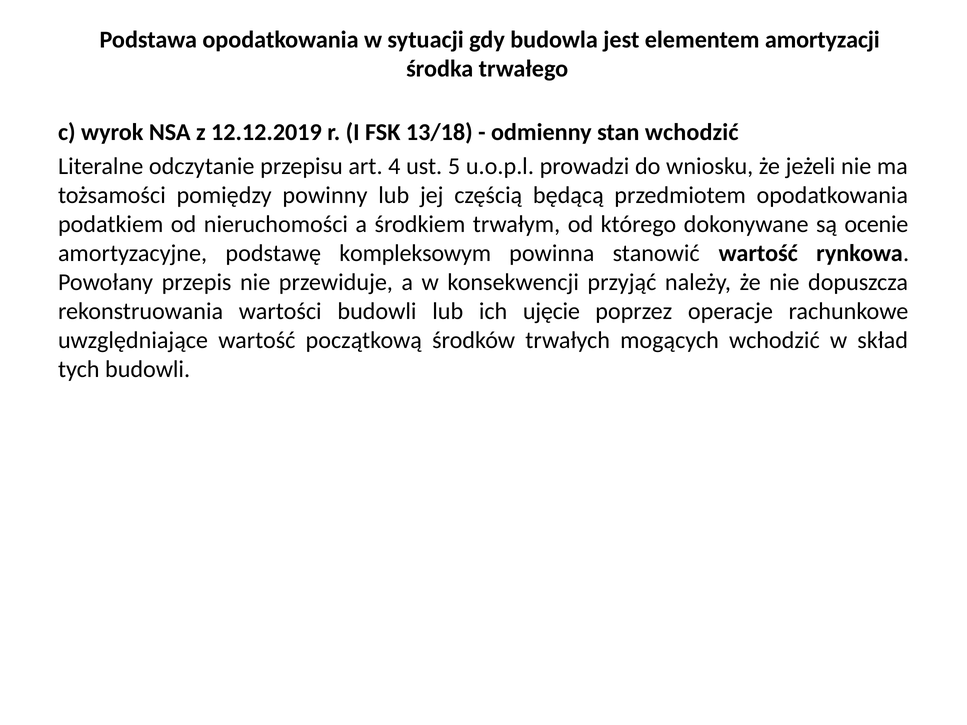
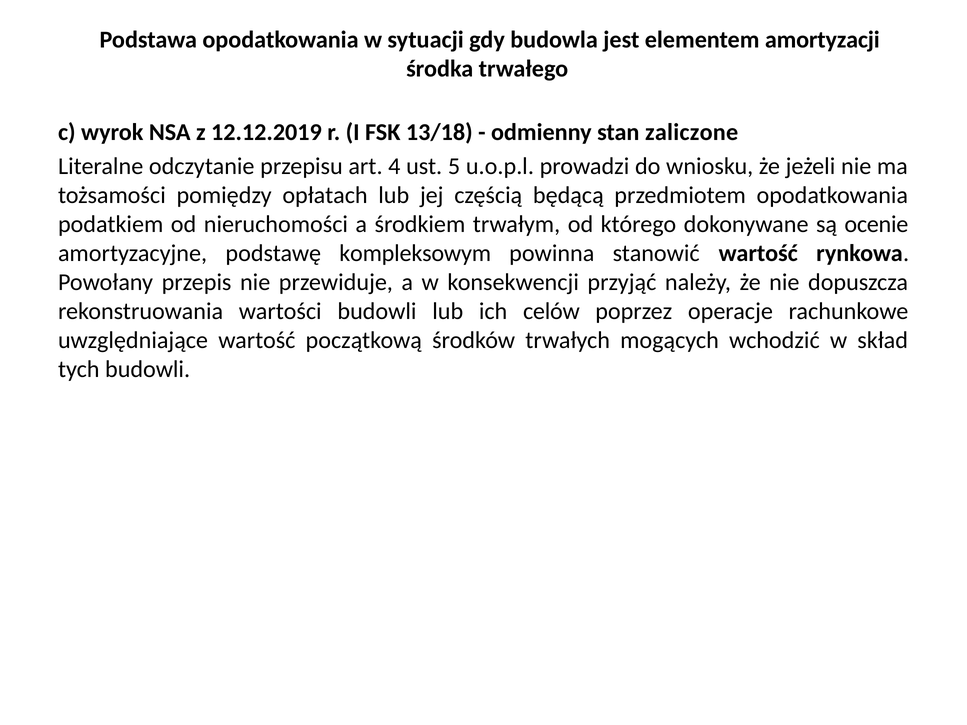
stan wchodzić: wchodzić -> zaliczone (692, 132)
powinny: powinny -> opłatach (325, 195)
ujęcie: ujęcie -> celów (551, 311)
